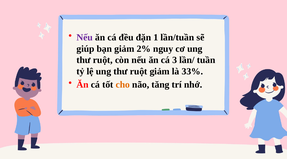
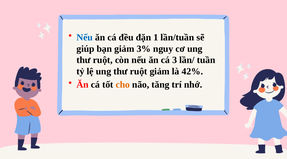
Nếu colour: purple -> blue (85, 38)
2%: 2% -> 3% (144, 49)
33%: 33% -> 42% (192, 72)
